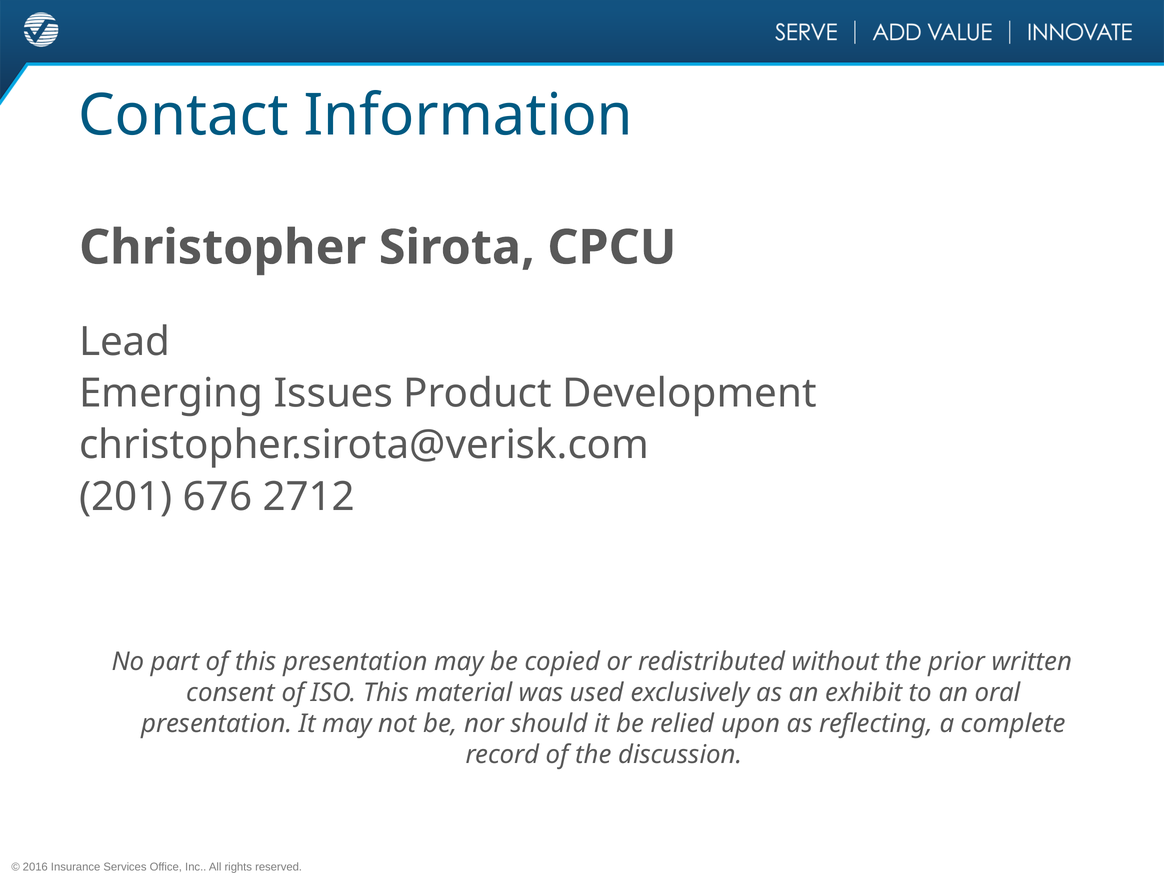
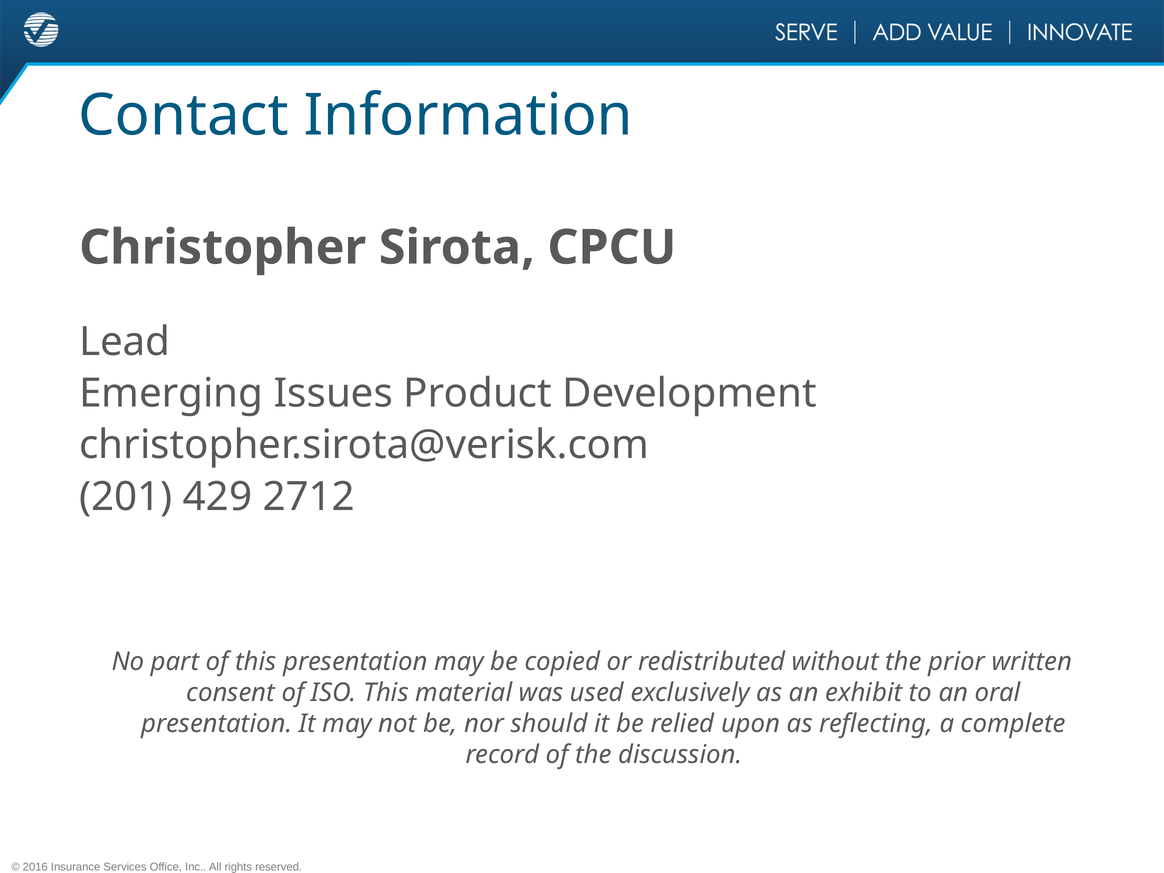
676: 676 -> 429 (218, 497)
